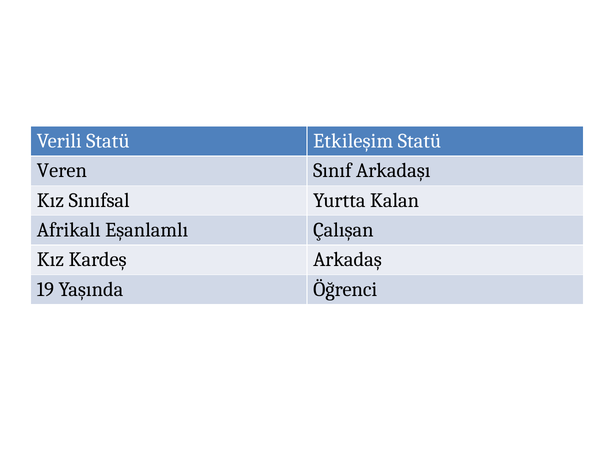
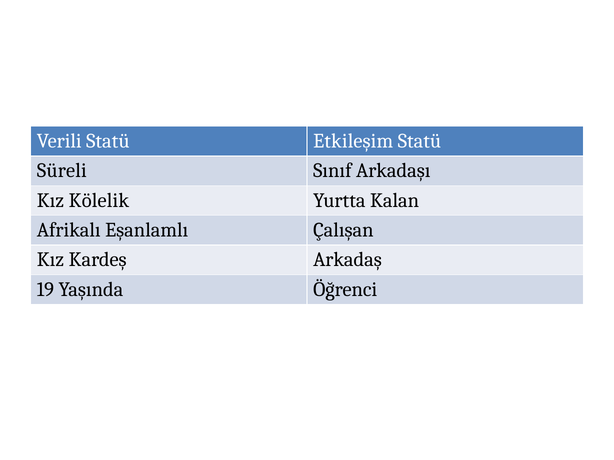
Veren: Veren -> Süreli (62, 171)
Sınıfsal: Sınıfsal -> Kölelik (99, 201)
